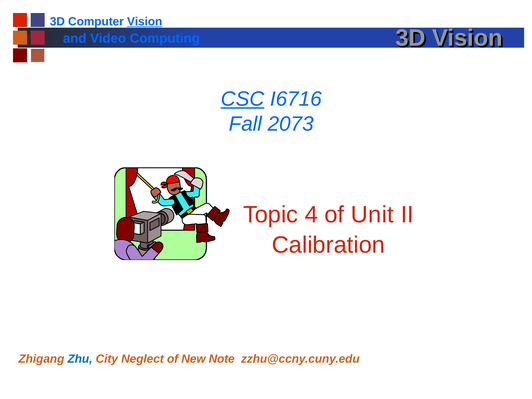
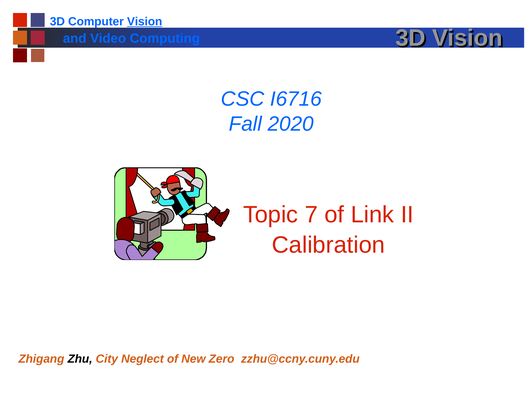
CSC underline: present -> none (242, 99)
2073: 2073 -> 2020 (291, 124)
4: 4 -> 7 (311, 215)
Unit: Unit -> Link (372, 215)
Zhu colour: blue -> black (80, 359)
Note: Note -> Zero (222, 359)
